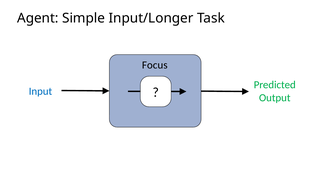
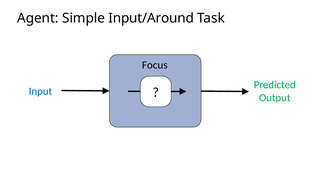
Input/Longer: Input/Longer -> Input/Around (151, 18)
